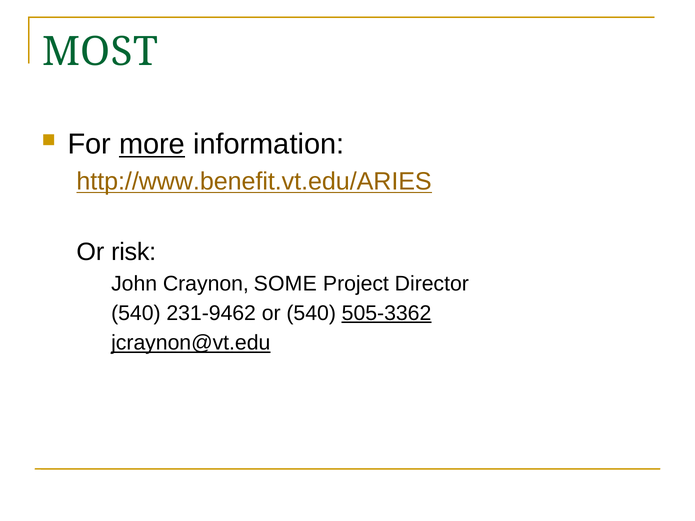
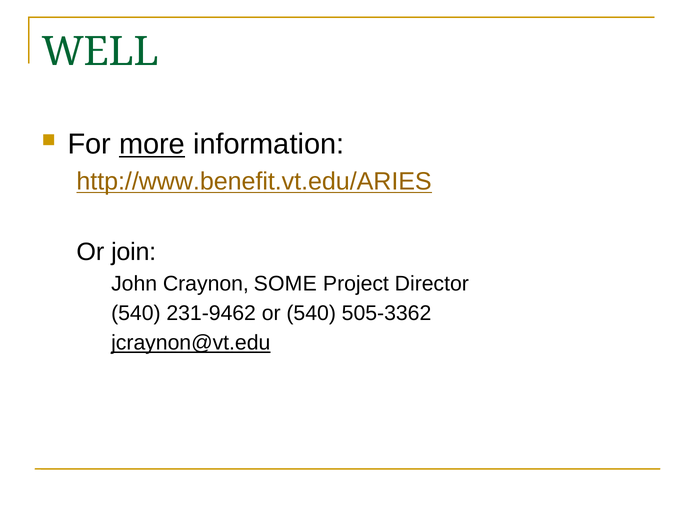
MOST: MOST -> WELL (100, 52)
risk: risk -> join (134, 252)
505-3362 underline: present -> none (387, 313)
